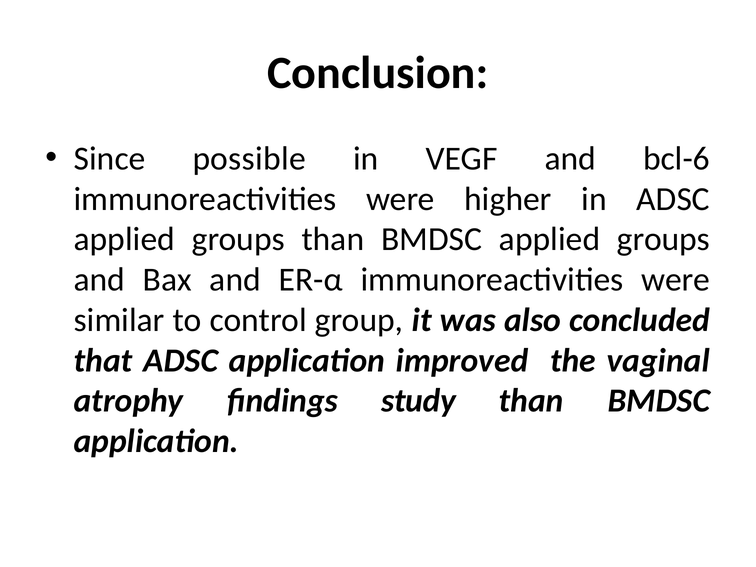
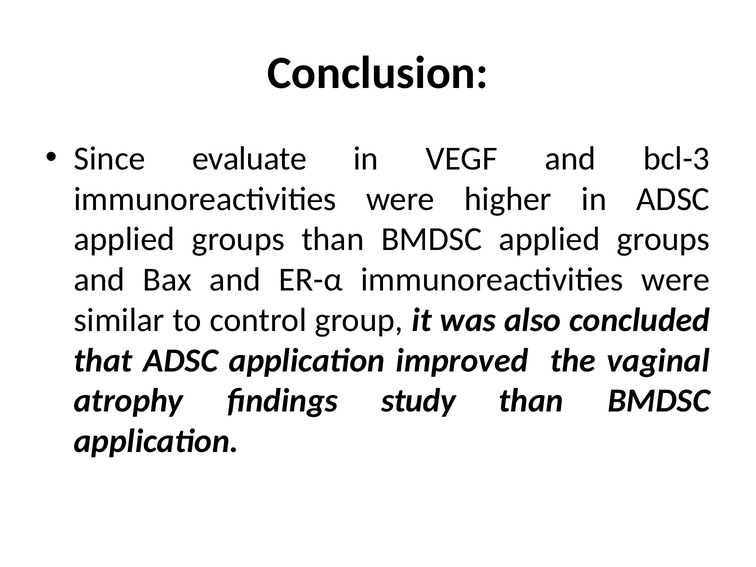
possible: possible -> evaluate (249, 159)
bcl-6: bcl-6 -> bcl-3 (677, 159)
